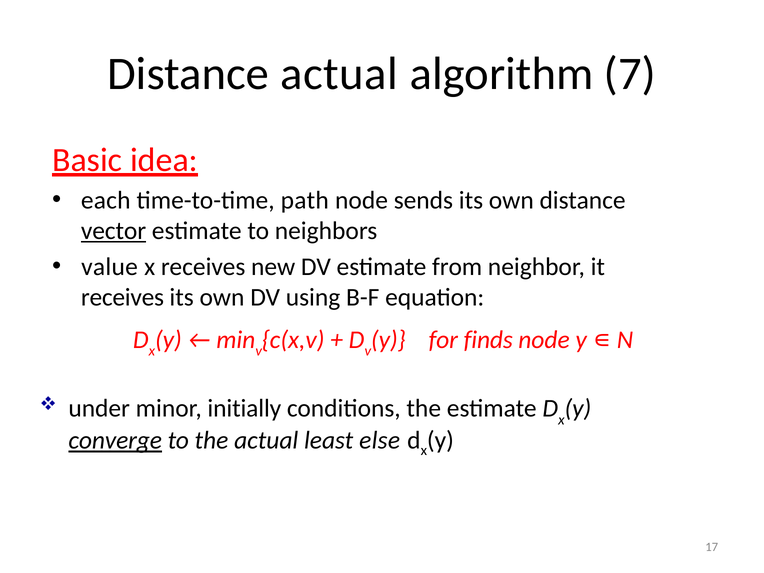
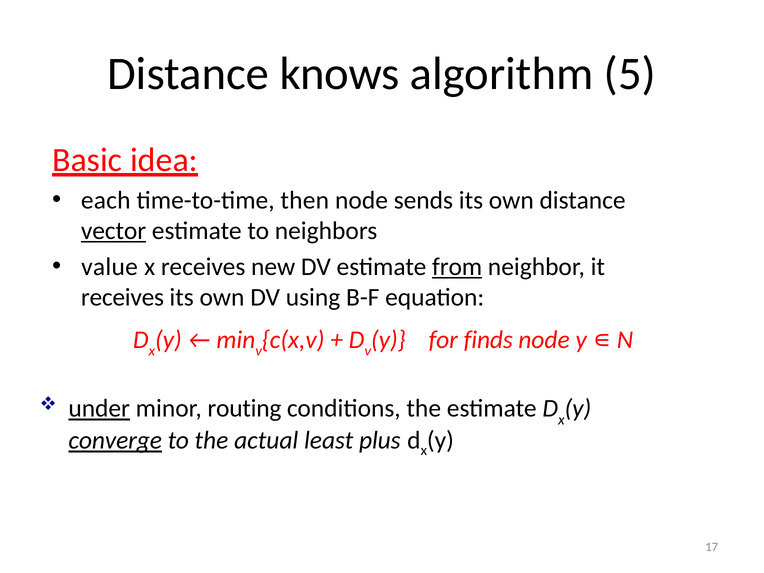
Distance actual: actual -> knows (340, 74)
7: 7 -> 5 (630, 74)
path: path -> then (305, 200)
from underline: none -> present (457, 267)
under underline: none -> present (99, 409)
initially: initially -> routing (244, 409)
else: else -> plus (380, 441)
